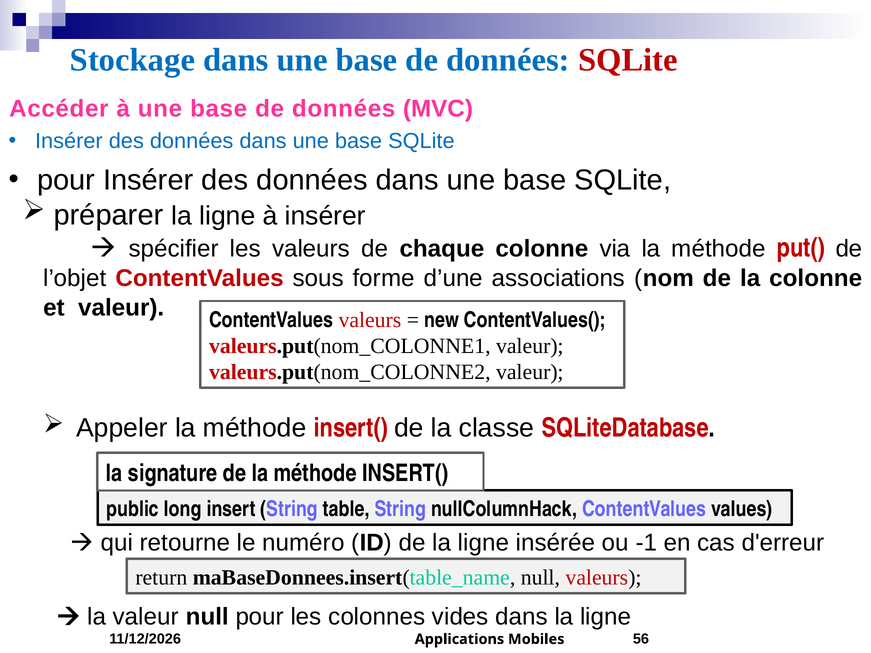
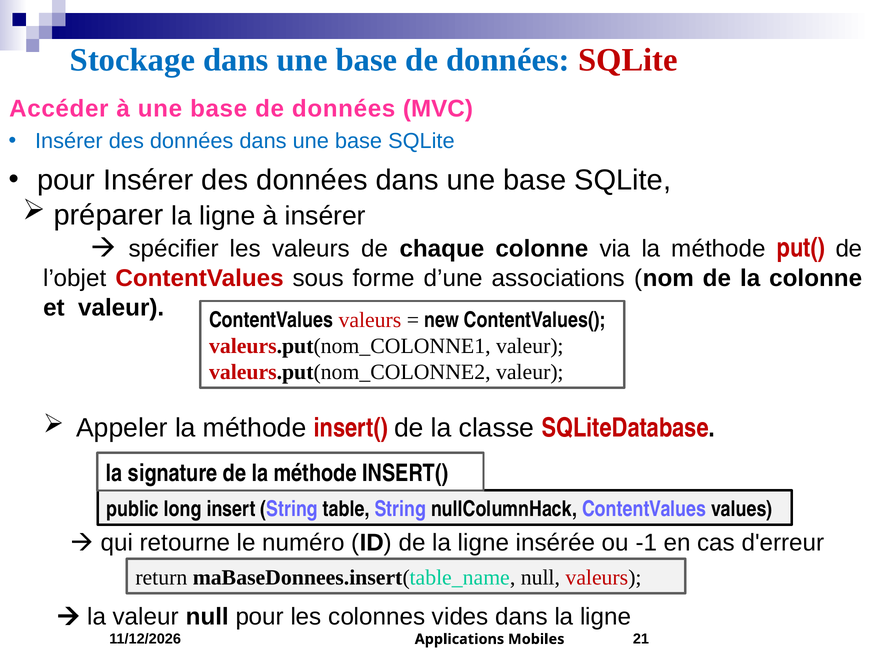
56: 56 -> 21 (641, 639)
